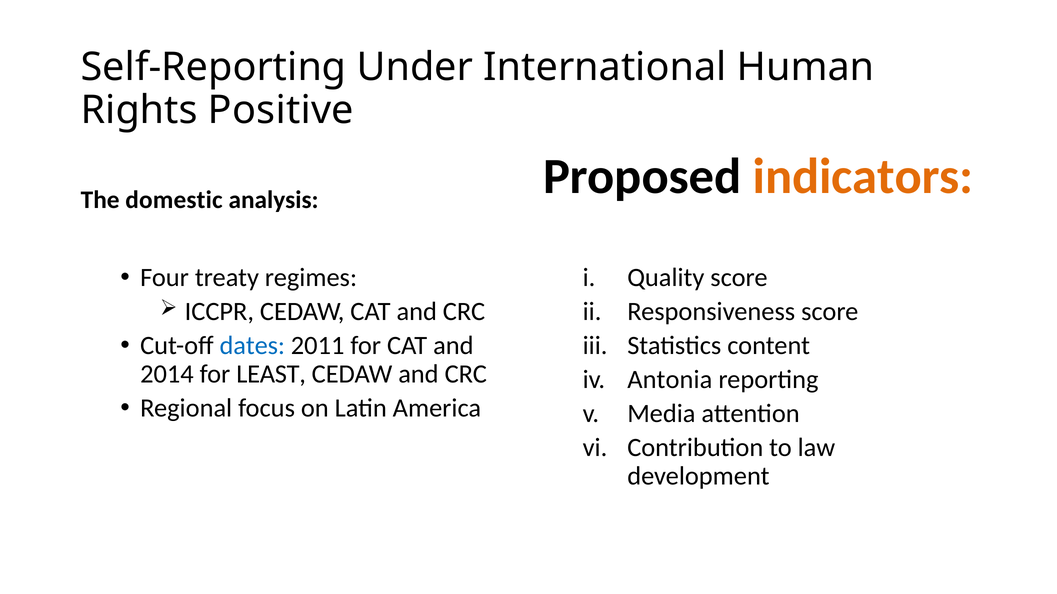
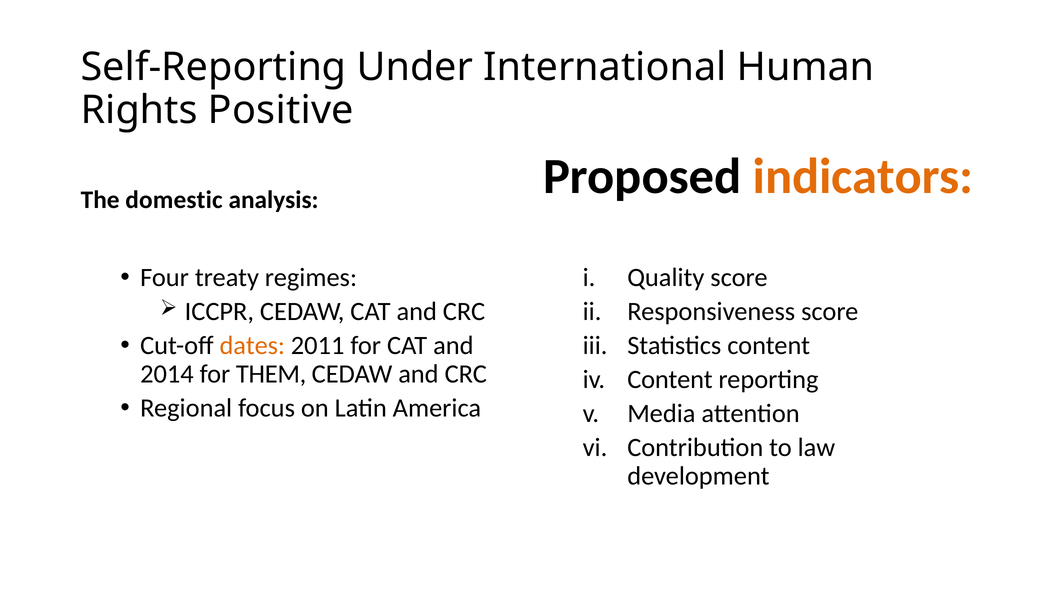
dates colour: blue -> orange (252, 346)
LEAST: LEAST -> THEM (271, 374)
Antonia: Antonia -> Content (670, 380)
